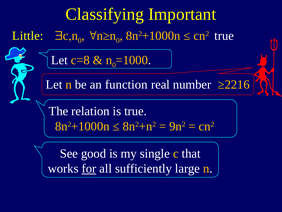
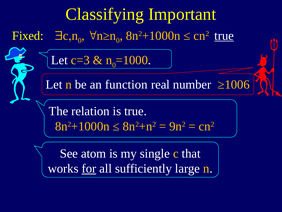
Little: Little -> Fixed (28, 36)
true underline: none -> present (224, 36)
c=8: c=8 -> c=3 (80, 60)
≥2216: ≥2216 -> ≥1006 (234, 84)
good: good -> atom (94, 153)
